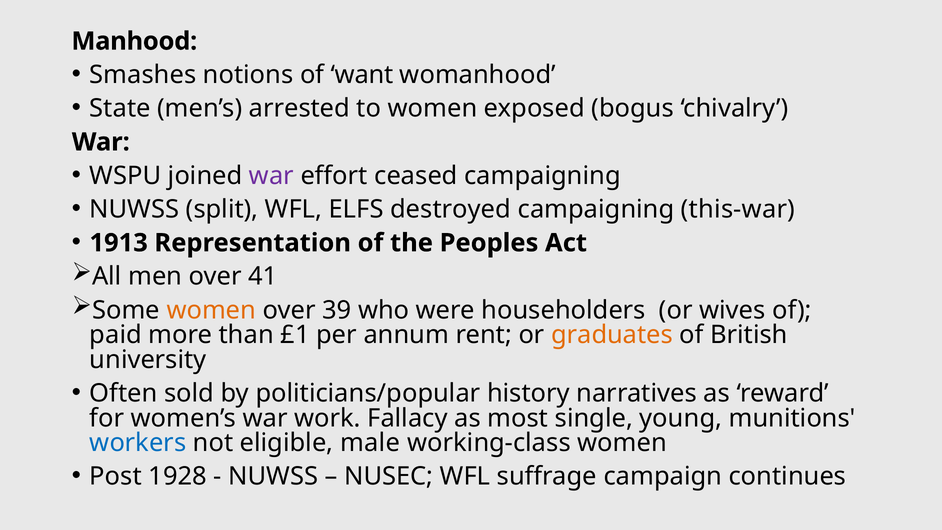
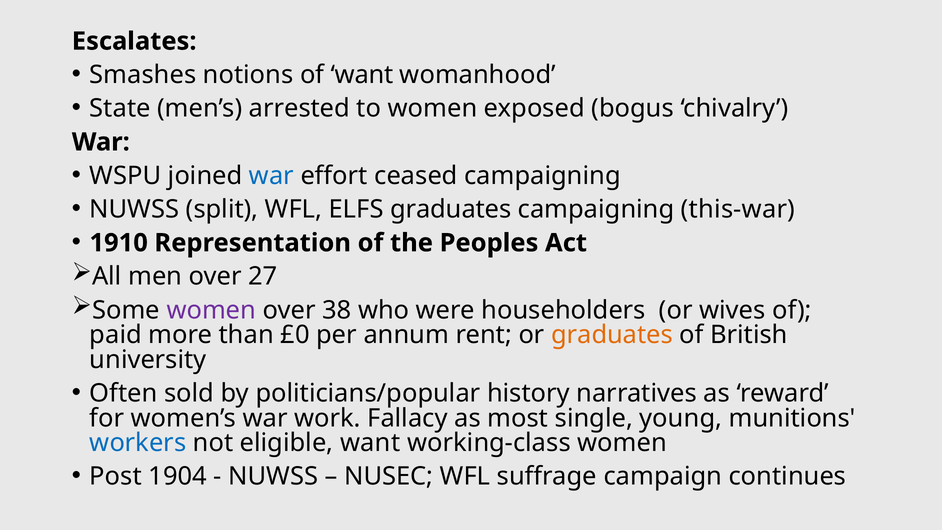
Manhood: Manhood -> Escalates (134, 41)
war colour: purple -> blue (271, 176)
ELFS destroyed: destroyed -> graduates (451, 209)
1913: 1913 -> 1910 (119, 243)
41: 41 -> 27 (263, 276)
women colour: orange -> purple (211, 310)
39: 39 -> 38 (337, 310)
£1: £1 -> £0 (295, 335)
eligible male: male -> want (370, 443)
1928: 1928 -> 1904 (178, 476)
